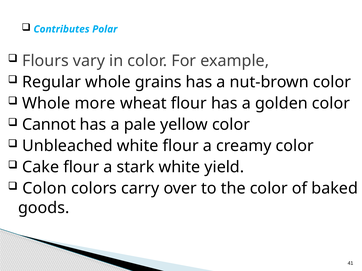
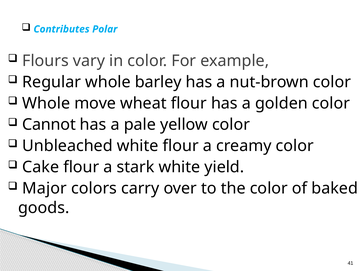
grains: grains -> barley (158, 82)
more: more -> move (95, 104)
Colon: Colon -> Major (45, 189)
